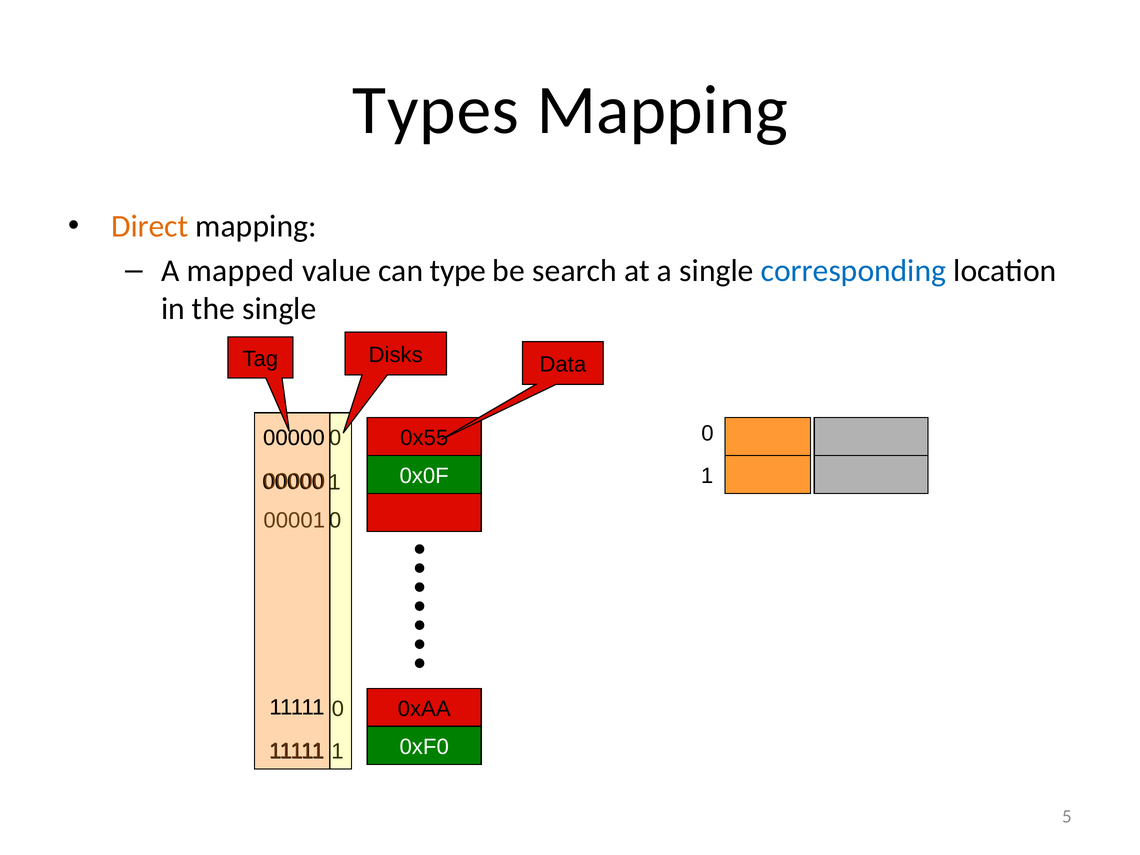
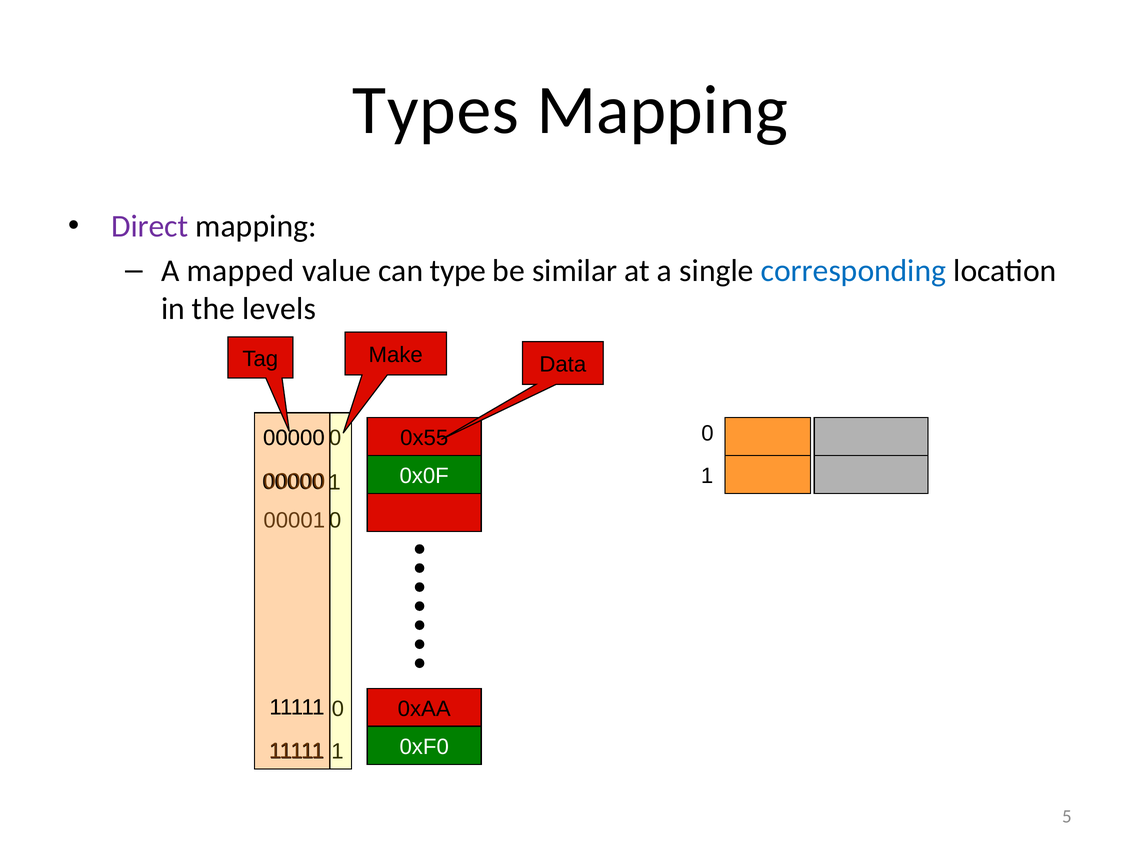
Direct colour: orange -> purple (150, 226)
search: search -> similar (575, 271)
the single: single -> levels (279, 309)
Disks: Disks -> Make (396, 355)
